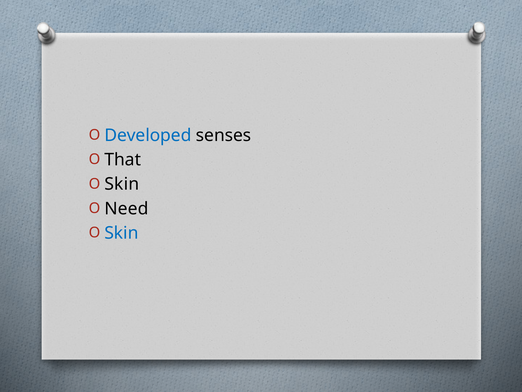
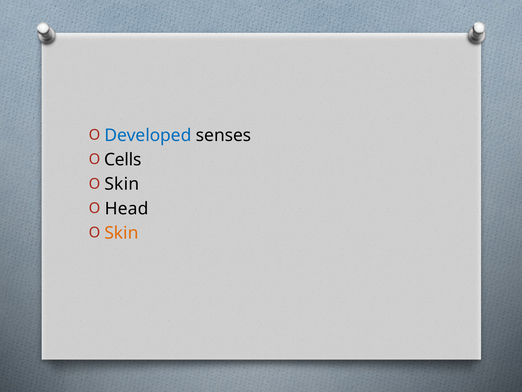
That: That -> Cells (123, 160)
Need: Need -> Head (127, 208)
Skin colour: blue -> orange (121, 233)
